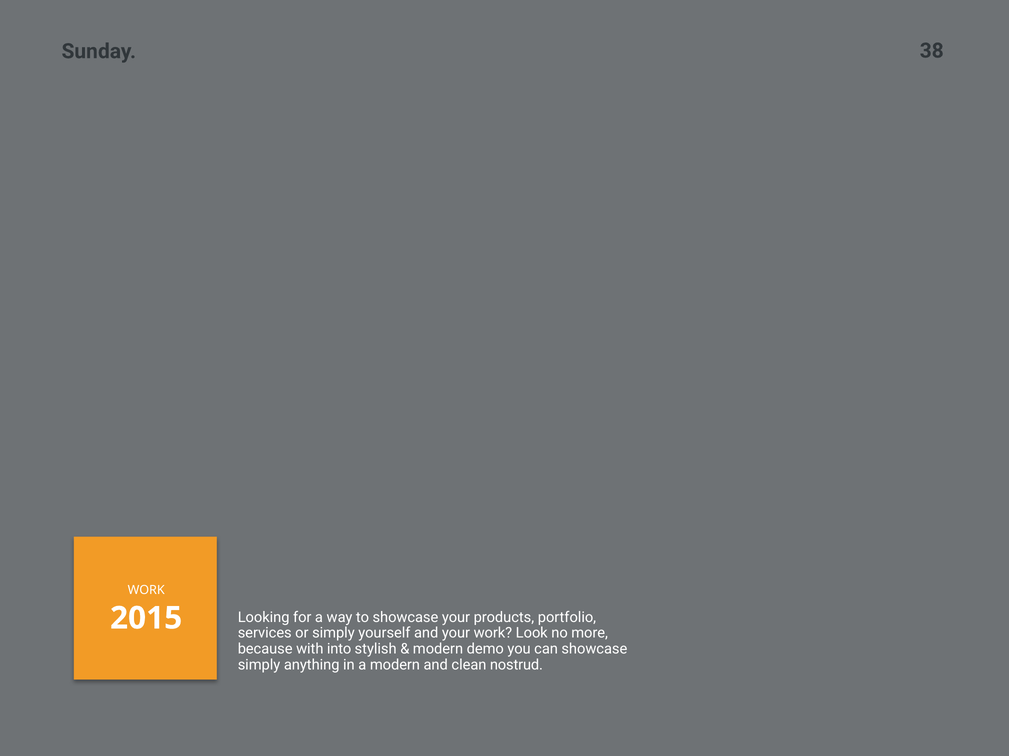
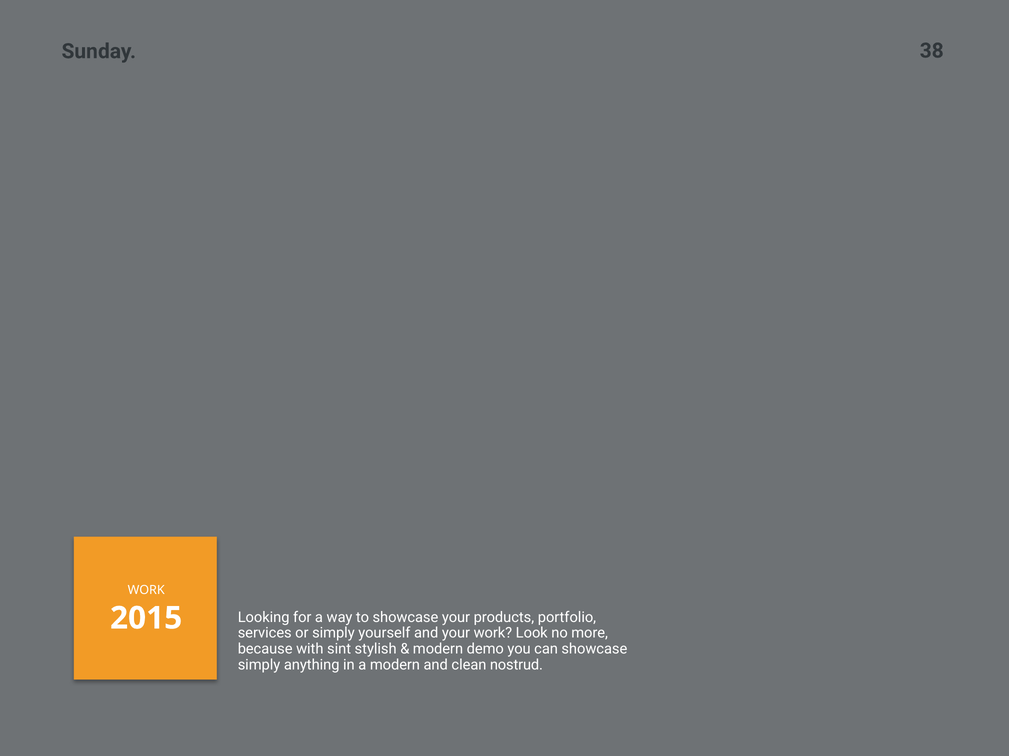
into: into -> sint (339, 650)
